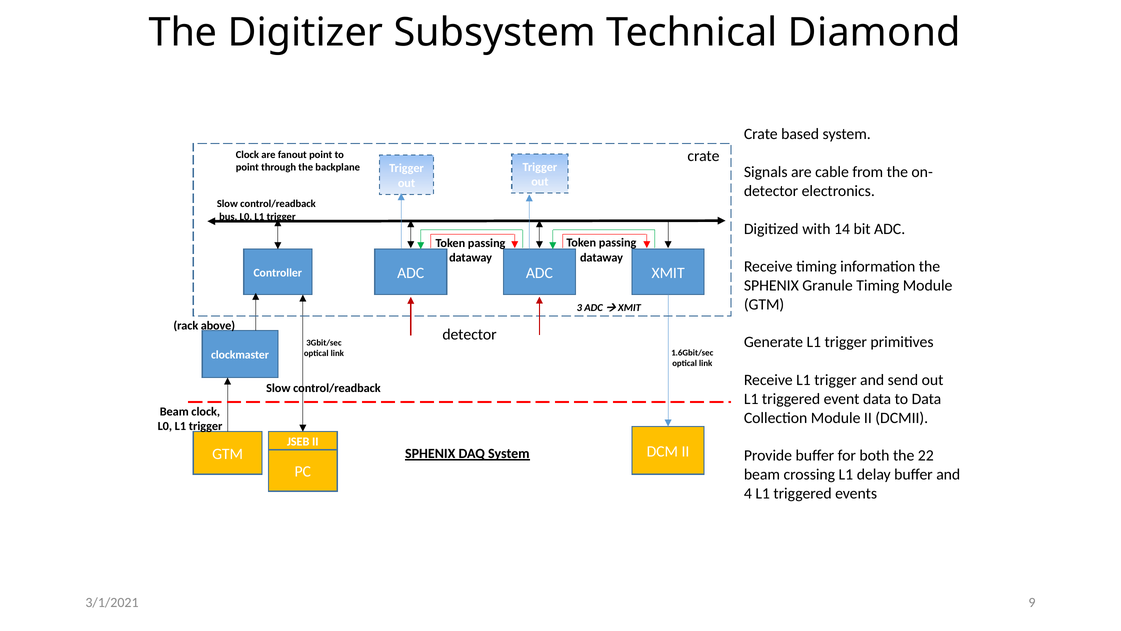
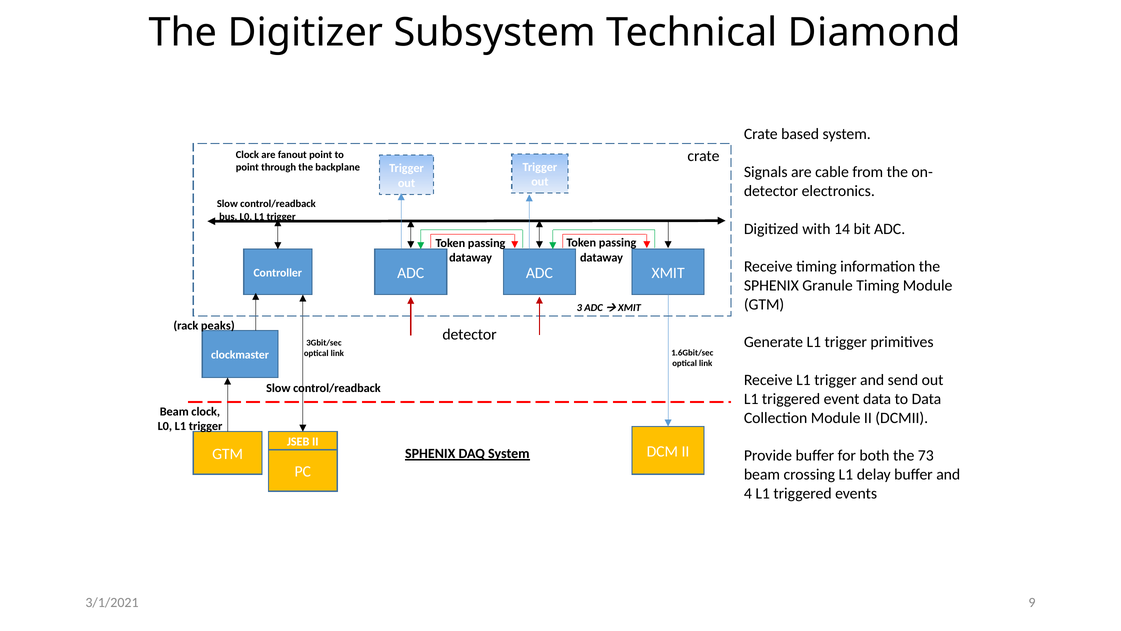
above: above -> peaks (218, 326)
22: 22 -> 73 (926, 455)
